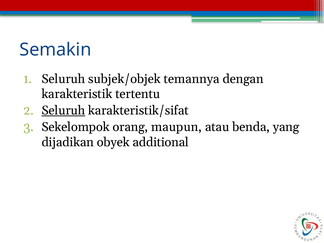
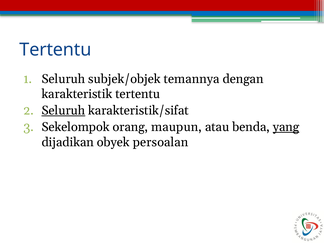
Semakin: Semakin -> Tertentu (55, 50)
yang underline: none -> present (286, 127)
additional: additional -> persoalan (161, 142)
